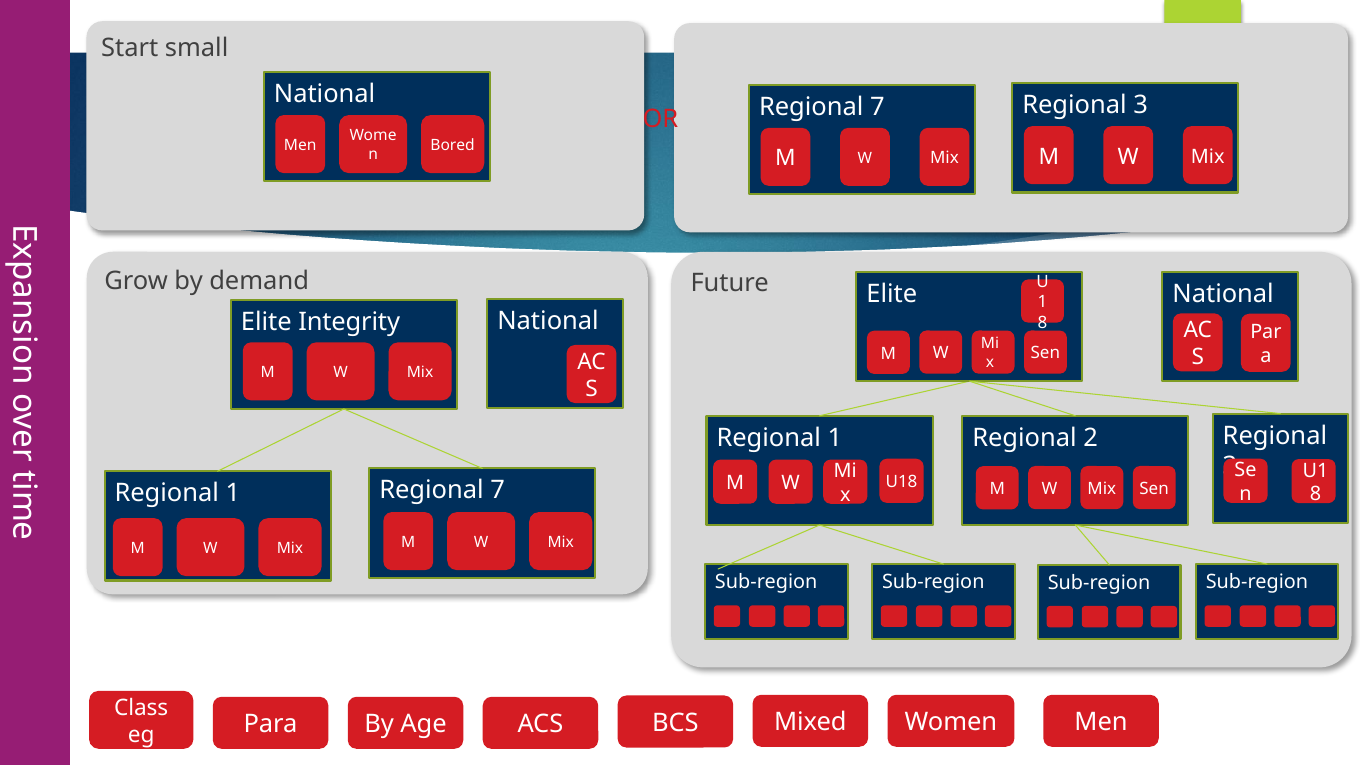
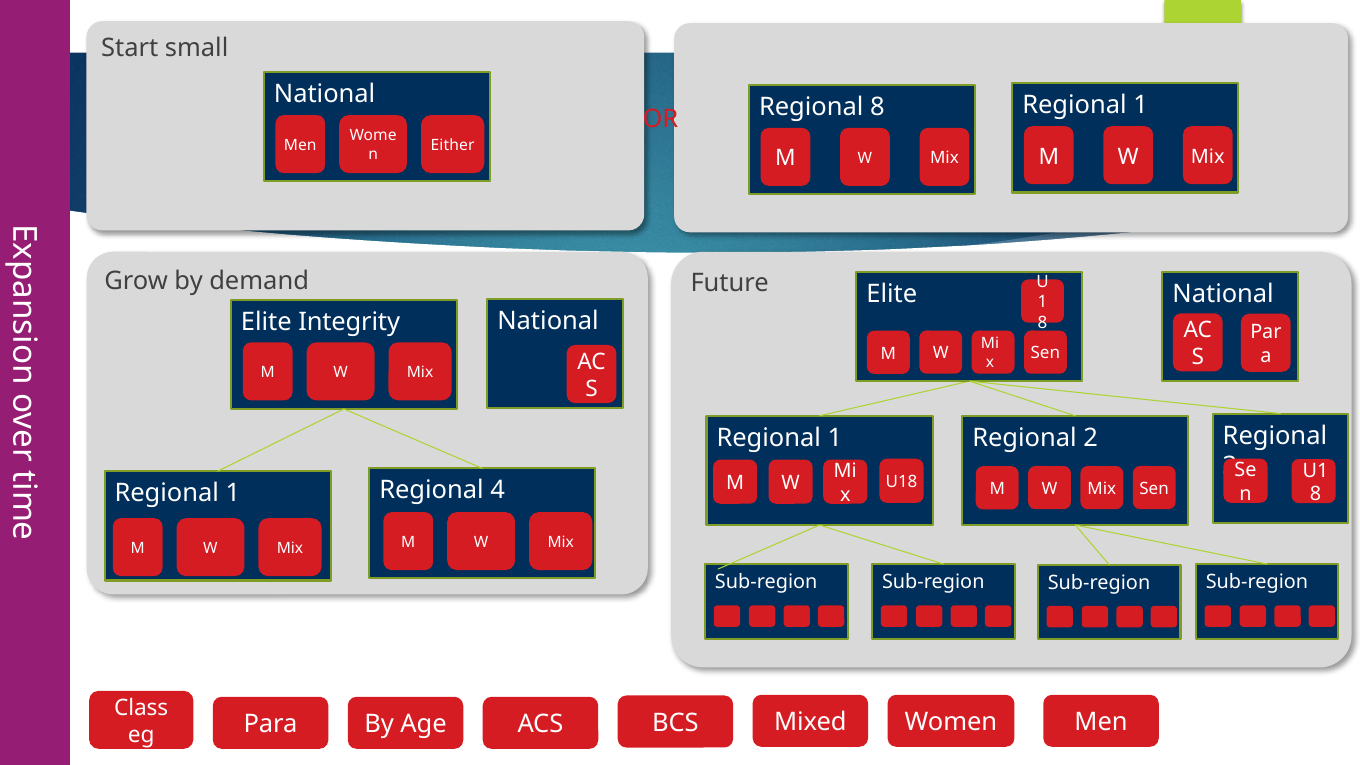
3: 3 -> 1 (1141, 105)
7: 7 -> 8 (877, 107)
Bored: Bored -> Either (453, 145)
7: 7 -> 4 (498, 490)
